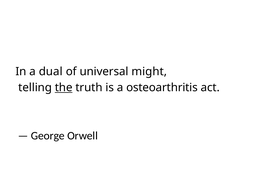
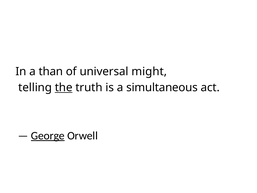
dual: dual -> than (51, 71)
osteoarthritis: osteoarthritis -> simultaneous (162, 87)
George underline: none -> present (48, 135)
